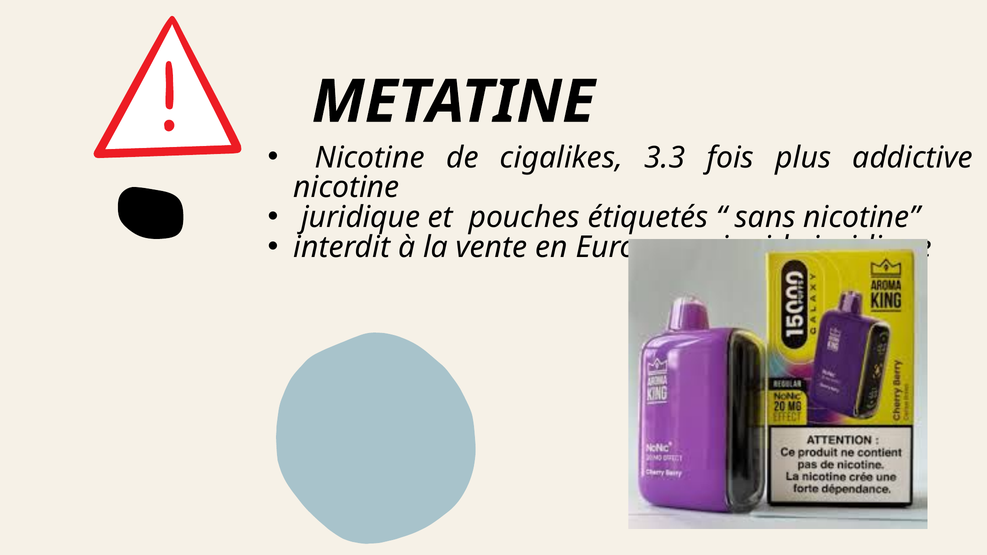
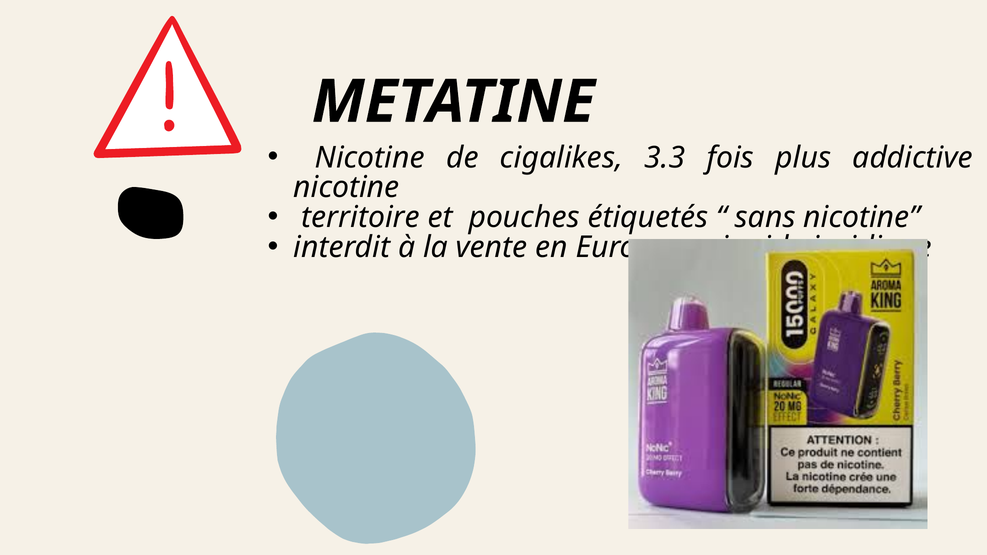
juridique: juridique -> territoire (361, 217)
